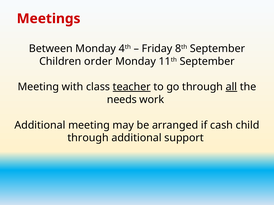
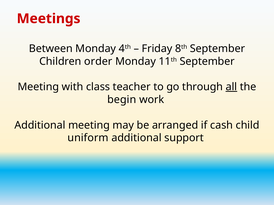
teacher underline: present -> none (132, 87)
needs: needs -> begin (122, 100)
through: through -> uniform (88, 138)
